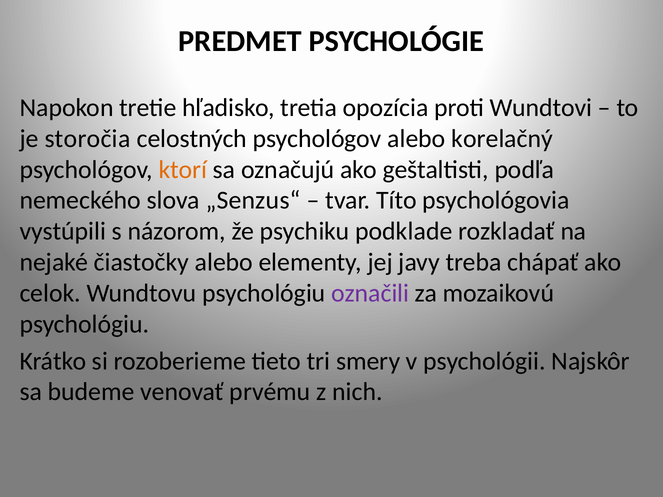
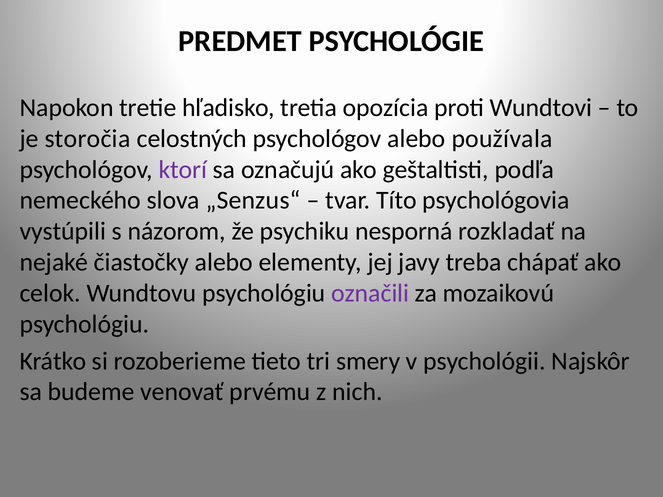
korelačný: korelačný -> používala (502, 139)
ktorí colour: orange -> purple (183, 170)
podklade: podklade -> nesporná (404, 232)
